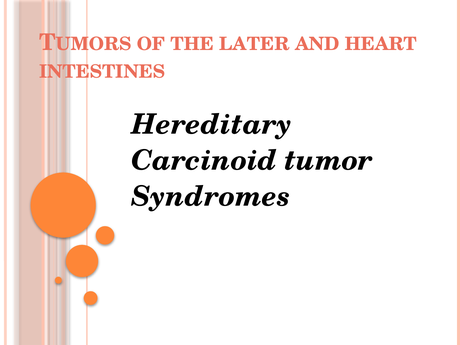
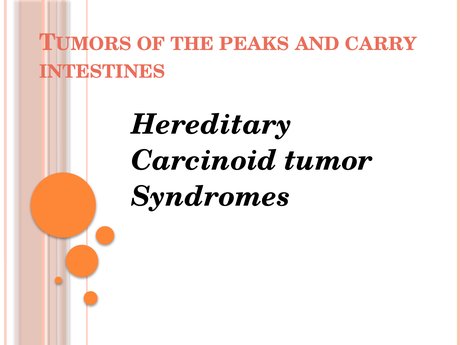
LATER: LATER -> PEAKS (254, 44)
HEART: HEART -> CARRY (381, 44)
